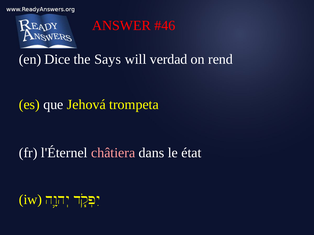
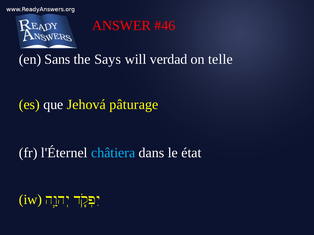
Dice: Dice -> Sans (57, 59)
rend: rend -> telle (220, 59)
trompeta: trompeta -> pâturage (134, 105)
châtiera colour: pink -> light blue (113, 153)
